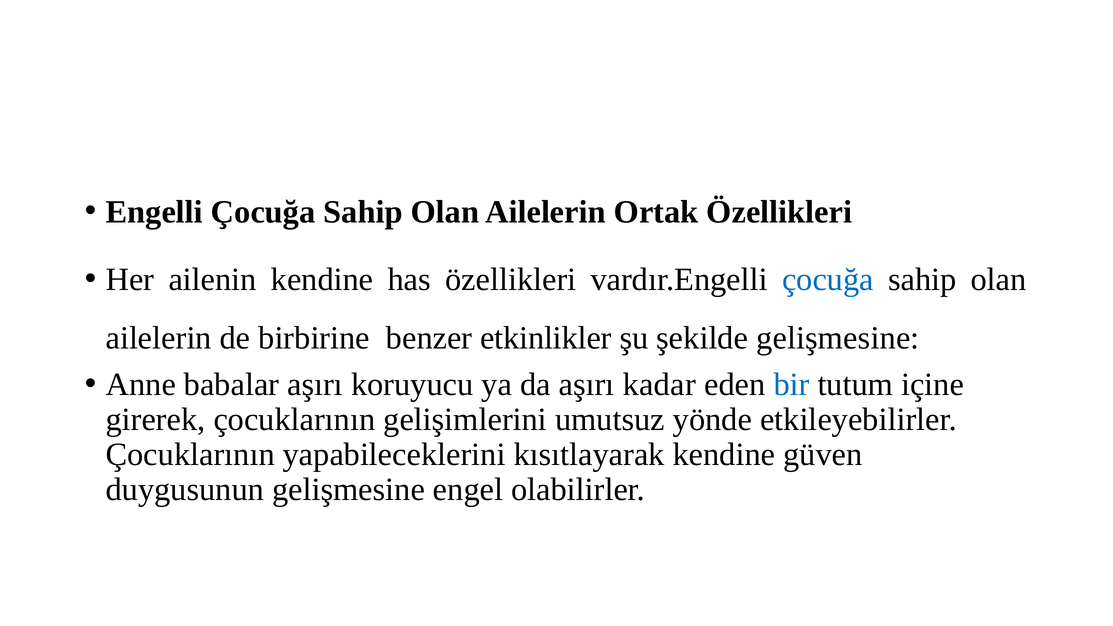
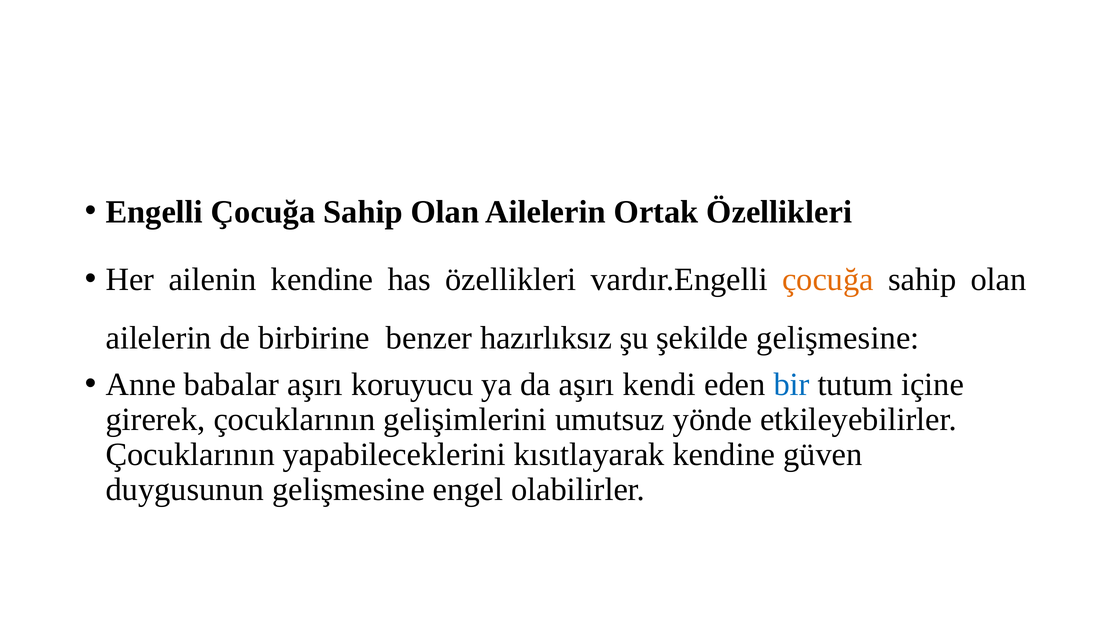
çocuğa colour: blue -> orange (828, 280)
etkinlikler: etkinlikler -> hazırlıksız (546, 338)
kadar: kadar -> kendi (659, 384)
